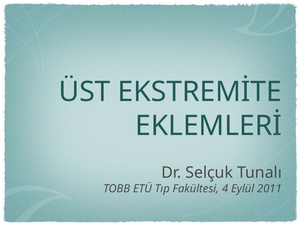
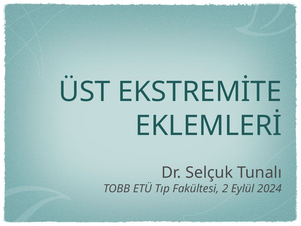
4: 4 -> 2 (225, 188)
2011: 2011 -> 2024 (269, 188)
